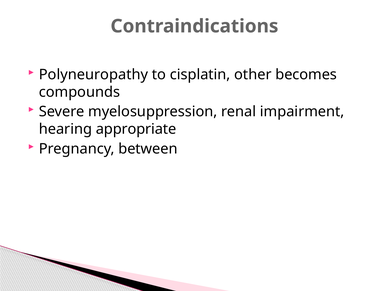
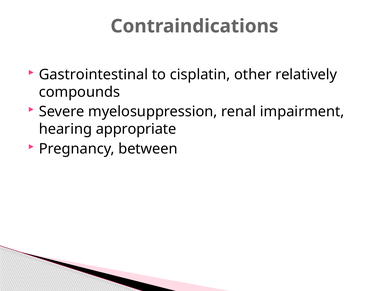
Polyneuropathy: Polyneuropathy -> Gastrointestinal (93, 75)
becomes: becomes -> relatively (306, 75)
